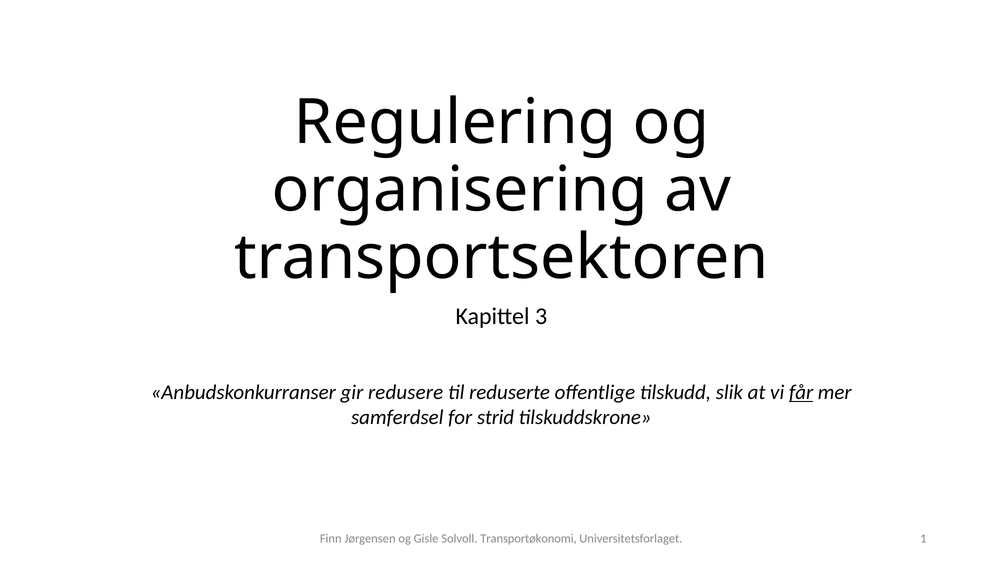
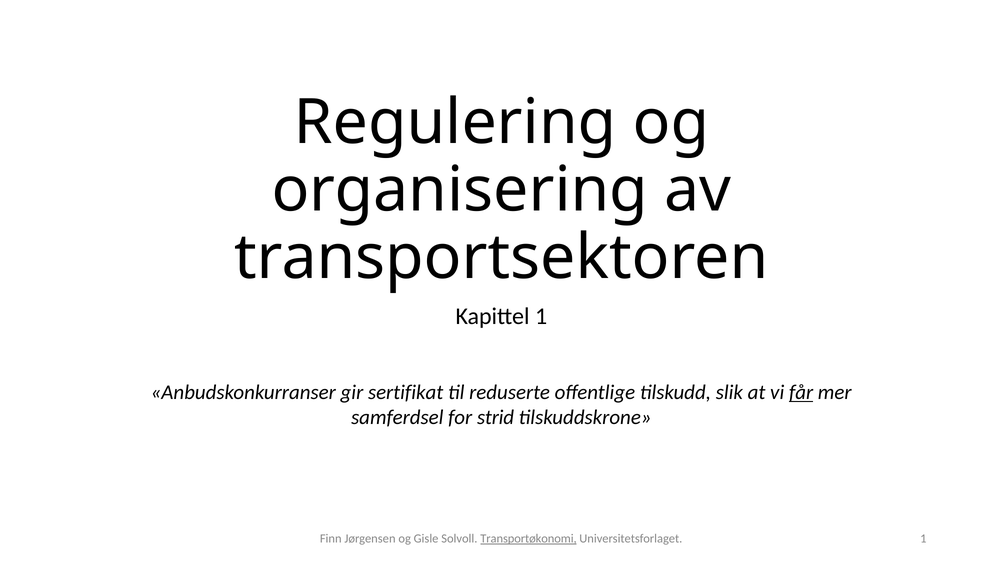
Kapittel 3: 3 -> 1 (541, 316)
redusere: redusere -> sertifikat (406, 393)
Transportøkonomi underline: none -> present (528, 539)
